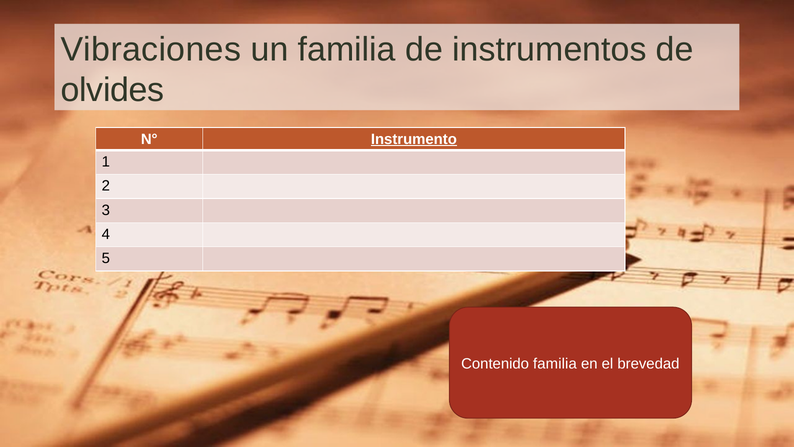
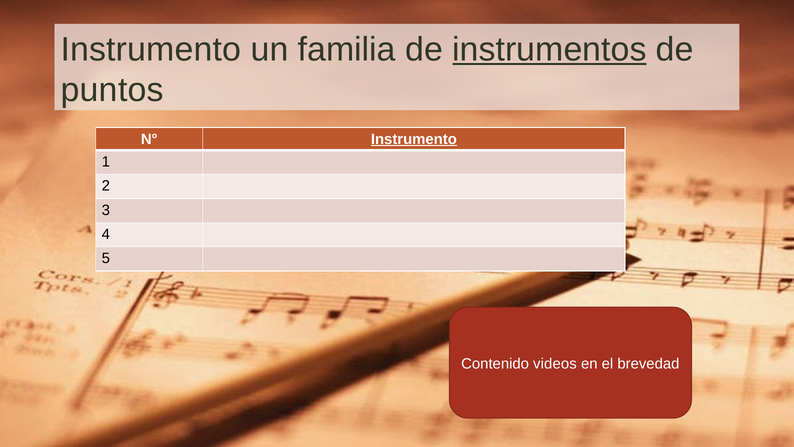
Vibraciones: Vibraciones -> Instrumento (151, 49)
instrumentos underline: none -> present (549, 49)
olvides: olvides -> puntos (112, 90)
Contenido familia: familia -> videos (555, 363)
